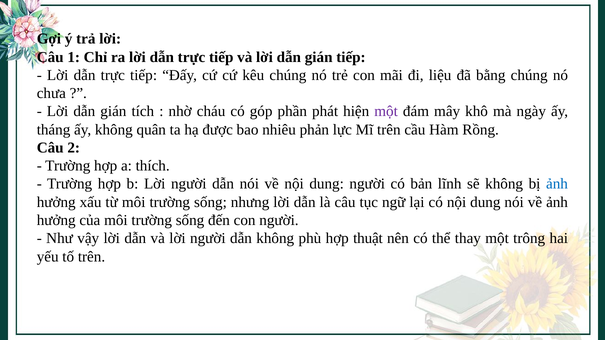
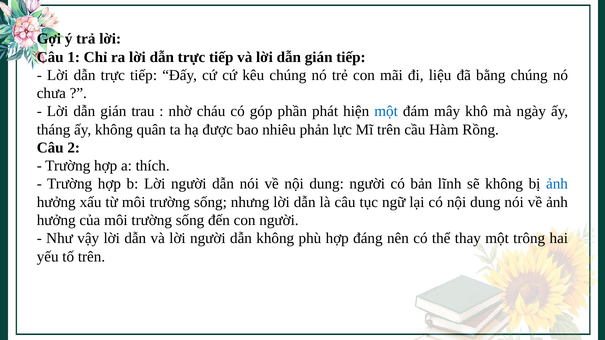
tích: tích -> trau (143, 112)
một colour: purple -> blue (386, 112)
thuật: thuật -> đáng (368, 239)
